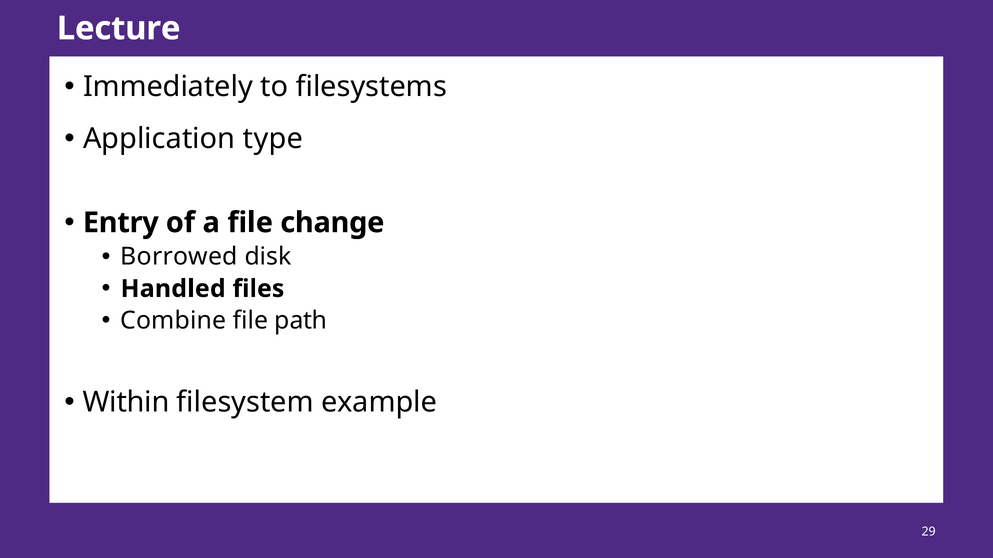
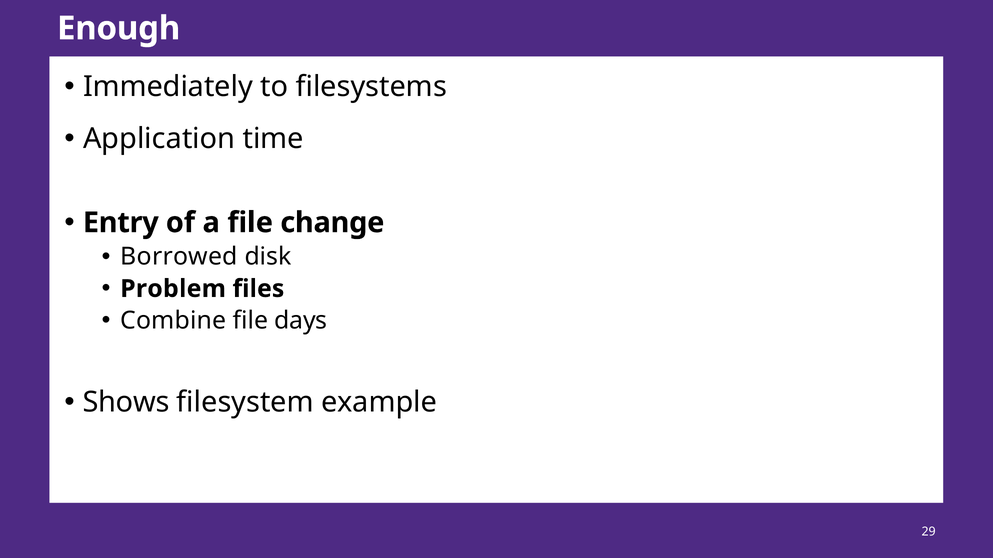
Lecture: Lecture -> Enough (119, 28)
type: type -> time (273, 139)
Handled: Handled -> Problem (173, 289)
path: path -> days (301, 321)
Within: Within -> Shows (126, 403)
